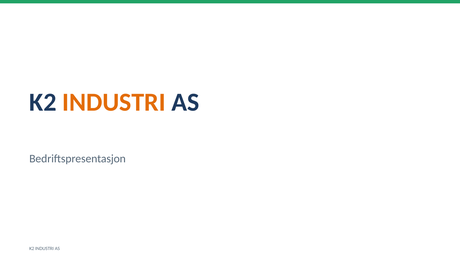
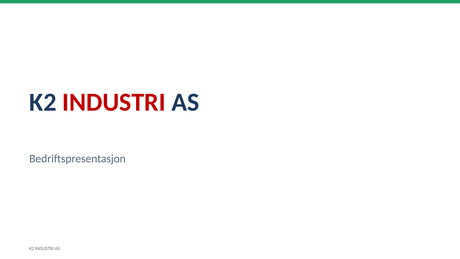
INDUSTRI colour: orange -> red (114, 102)
